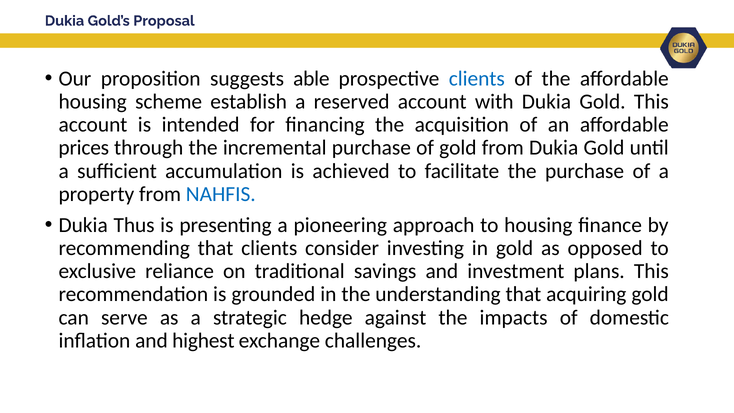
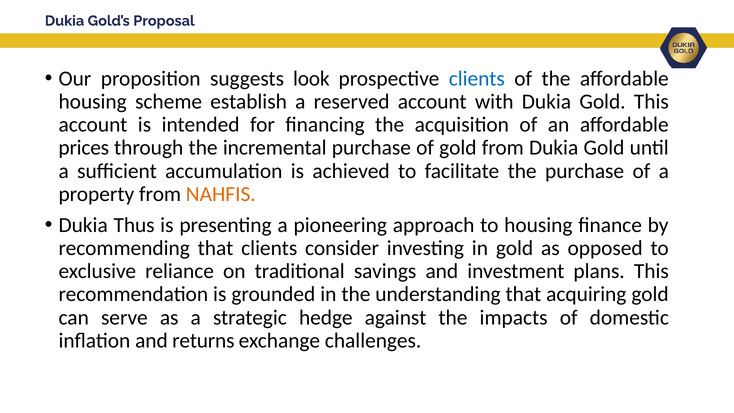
able: able -> look (311, 78)
NAHFIS colour: blue -> orange (221, 194)
highest: highest -> returns (203, 341)
